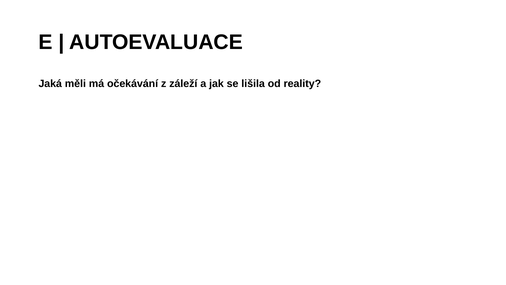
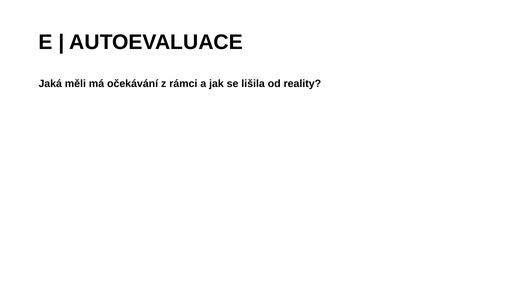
záleží: záleží -> rámci (183, 84)
